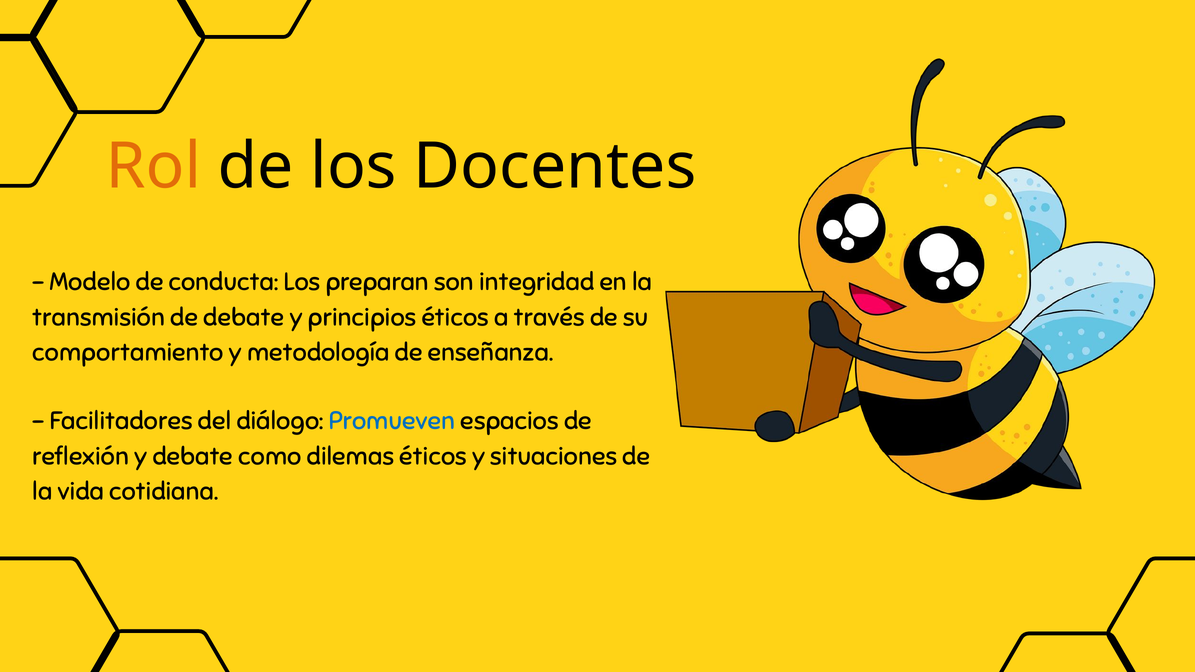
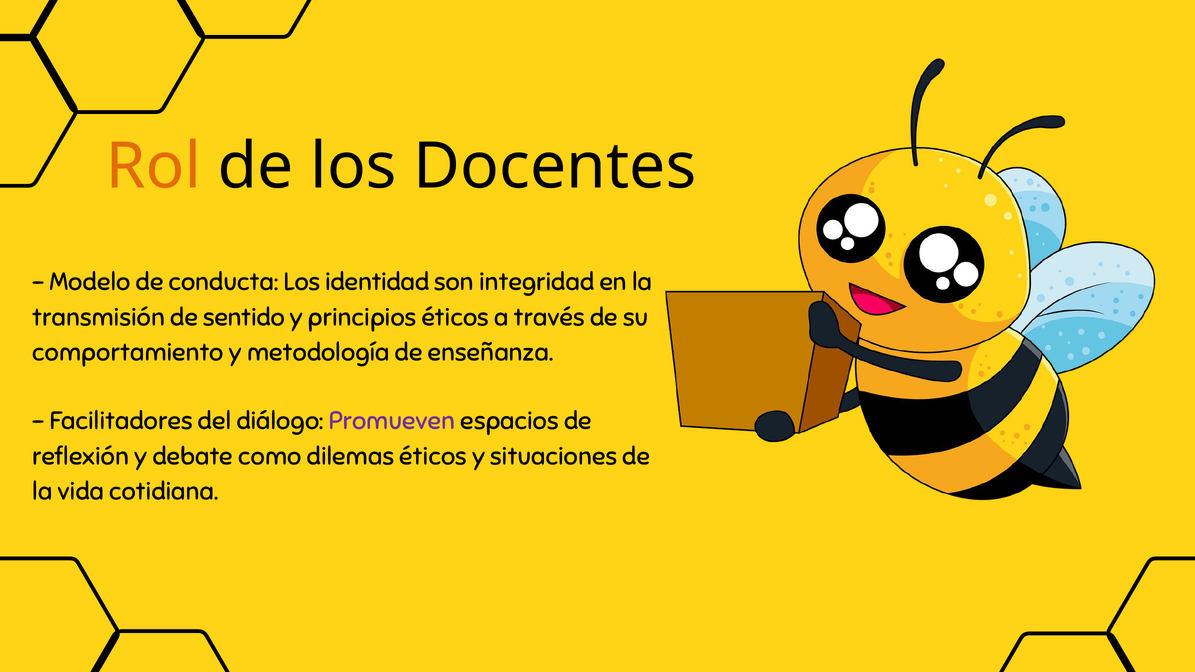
preparan: preparan -> identidad (377, 282)
de debate: debate -> sentido (244, 317)
Promueven colour: blue -> purple (392, 421)
